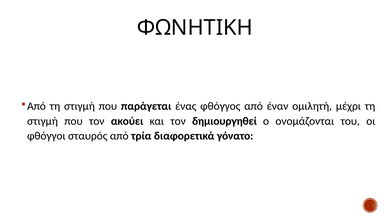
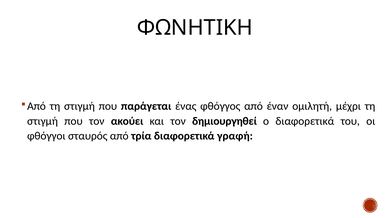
ο ονομάζονται: ονομάζονται -> διαφορετικά (305, 121)
γόνατο: γόνατο -> γραφή (235, 136)
